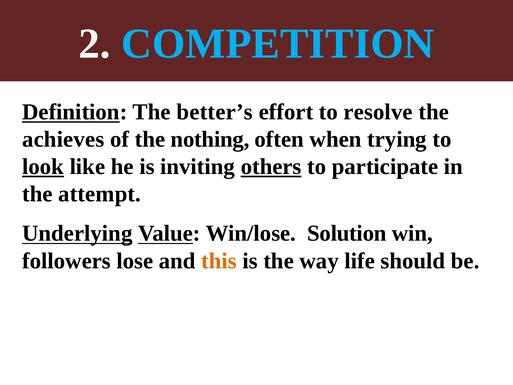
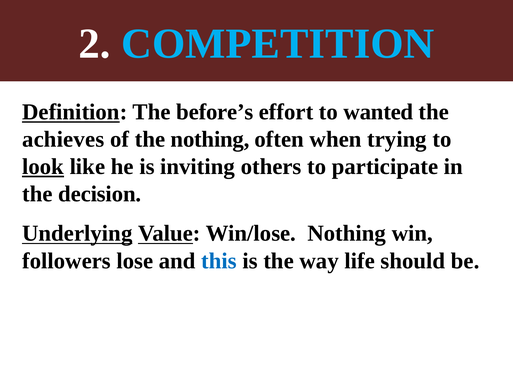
better’s: better’s -> before’s (215, 112)
resolve: resolve -> wanted (378, 112)
others underline: present -> none (271, 167)
attempt: attempt -> decision (100, 194)
Win/lose Solution: Solution -> Nothing (347, 233)
this colour: orange -> blue (219, 261)
